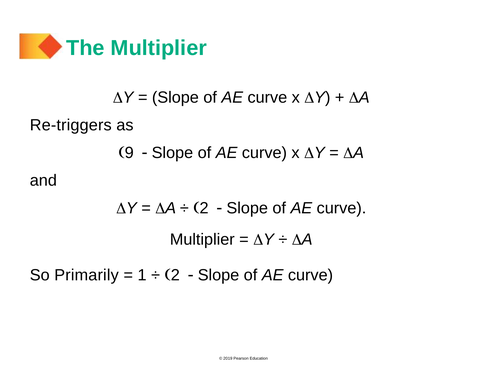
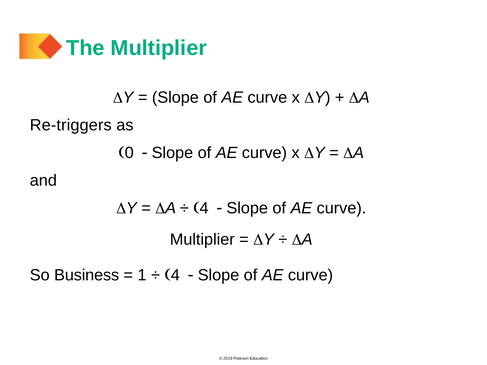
9: 9 -> 0 (129, 153)
2: 2 -> 4 (204, 208)
Primarily: Primarily -> Business (87, 275)
2: 2 -> 4 (175, 275)
